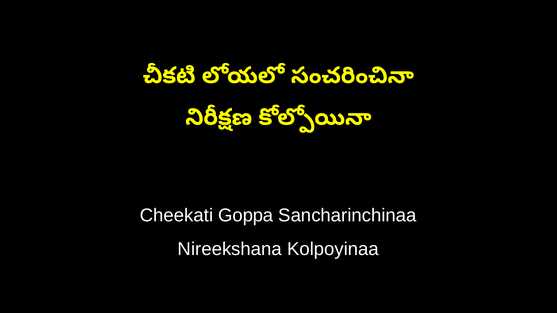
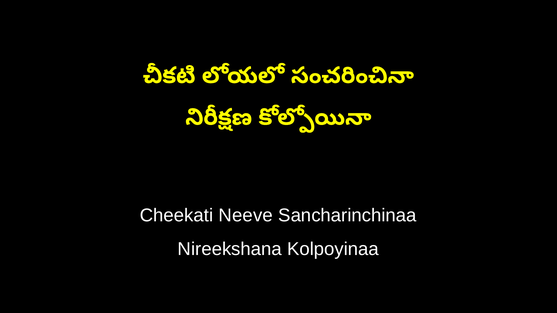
Goppa: Goppa -> Neeve (246, 216)
